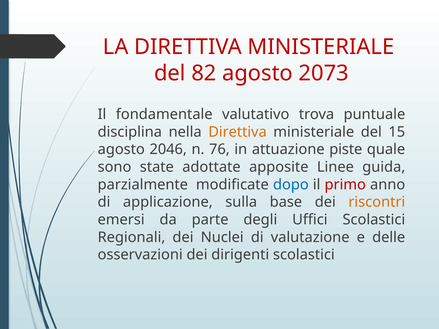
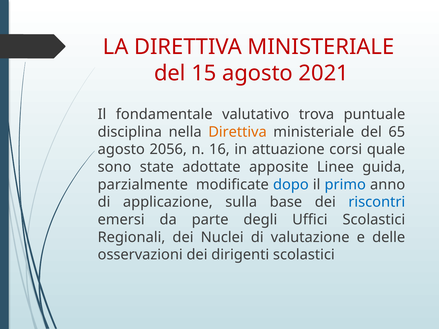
82: 82 -> 15 (204, 73)
2073: 2073 -> 2021 (324, 73)
15: 15 -> 65 (397, 132)
2046: 2046 -> 2056 (168, 150)
76: 76 -> 16 (219, 150)
piste: piste -> corsi (346, 150)
primo colour: red -> blue (345, 185)
riscontri colour: orange -> blue (377, 202)
